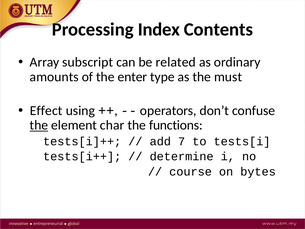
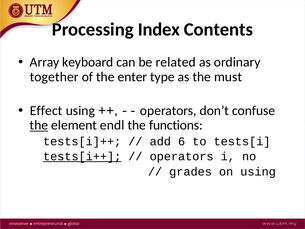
subscript: subscript -> keyboard (88, 62)
amounts: amounts -> together (54, 77)
char: char -> endl (112, 125)
7: 7 -> 6 (182, 141)
tests[i++ underline: none -> present (82, 156)
determine: determine -> operators (182, 156)
course: course -> grades (191, 172)
on bytes: bytes -> using (258, 172)
